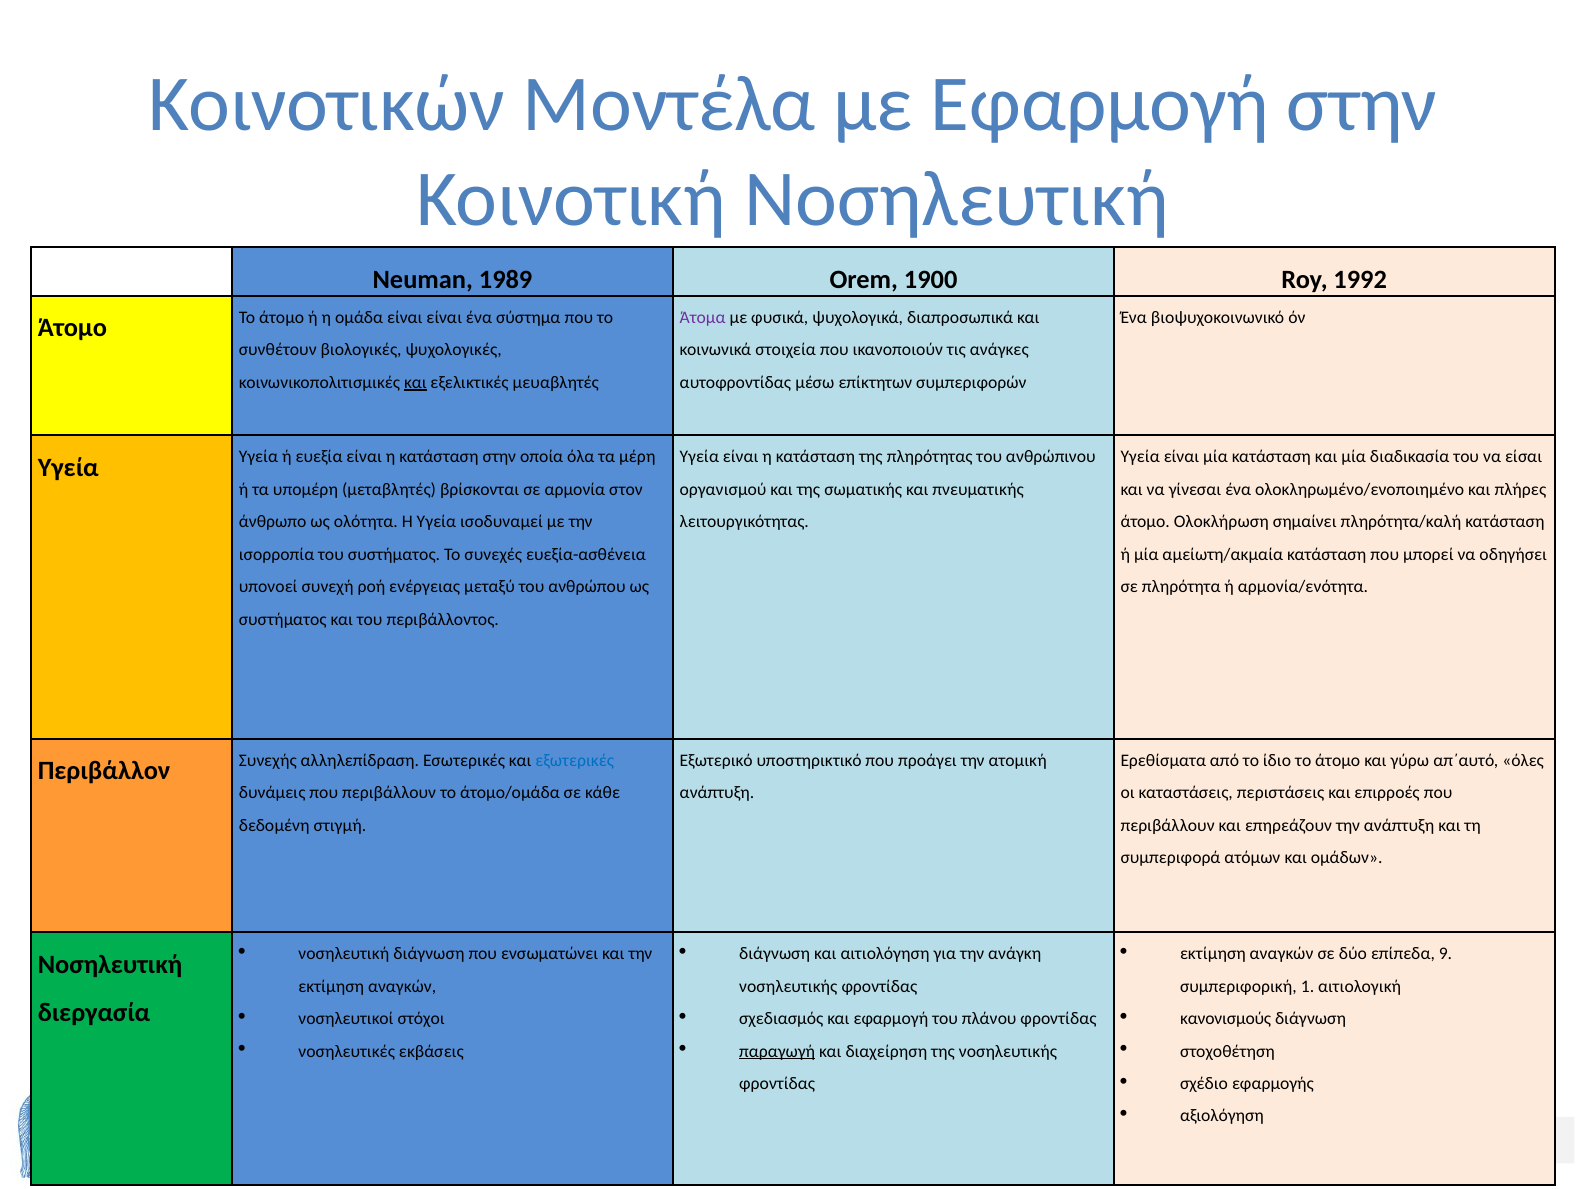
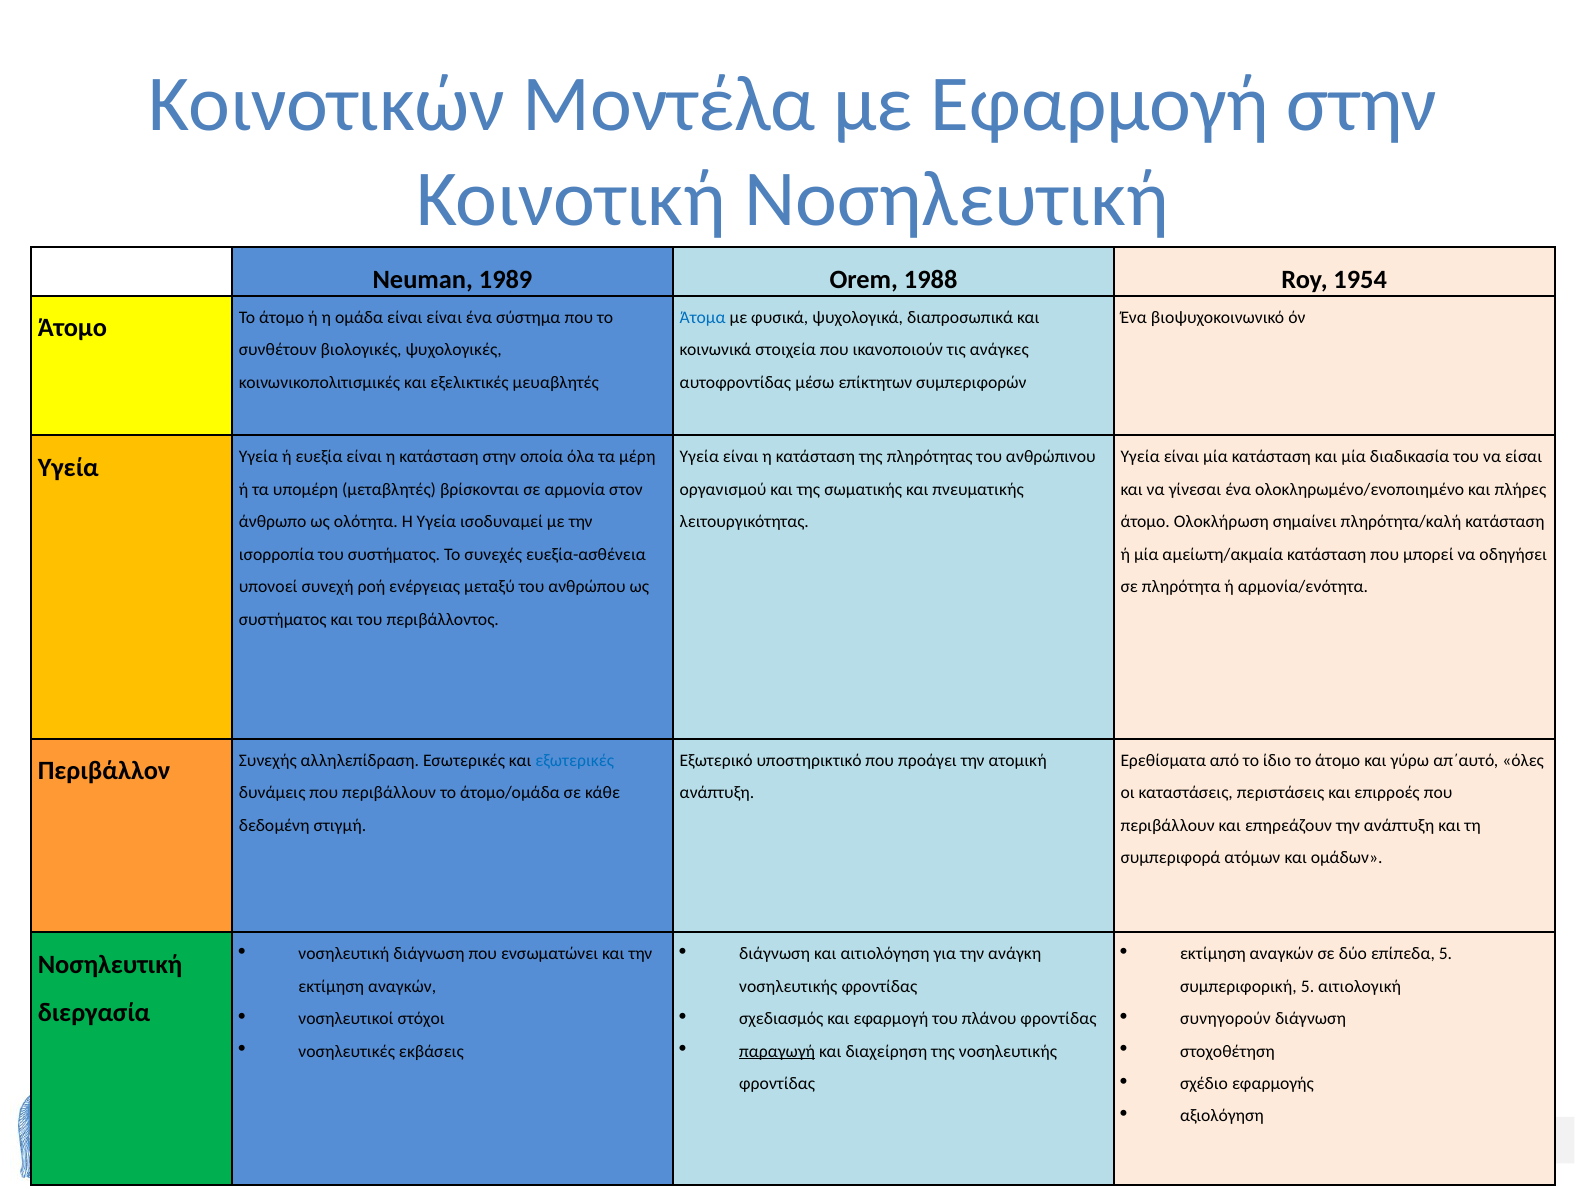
1900: 1900 -> 1988 (931, 280)
1992: 1992 -> 1954 (1360, 280)
Άτομα colour: purple -> blue (703, 318)
και underline: present -> none (415, 383)
επίπεδα 9: 9 -> 5 (1445, 954)
συμπεριφορική 1: 1 -> 5 (1308, 987)
κανονισμούς: κανονισμούς -> συνηγορούν (1225, 1019)
